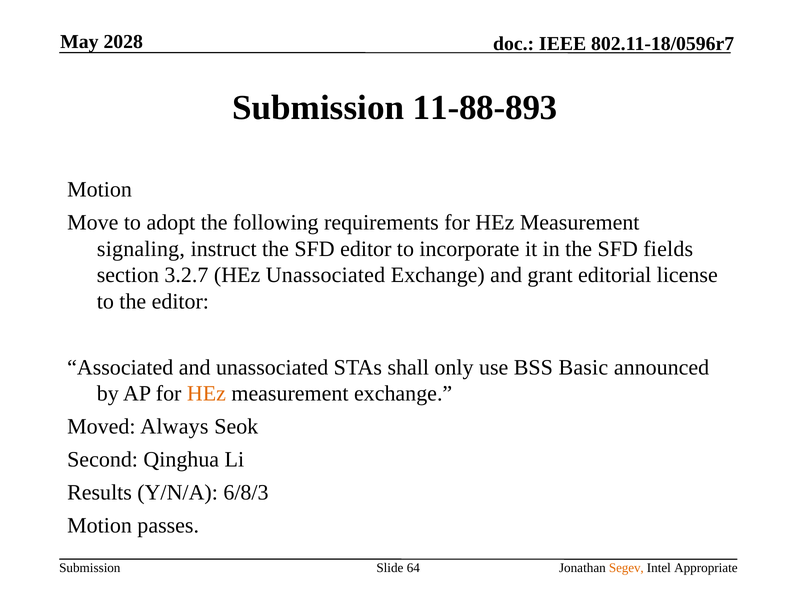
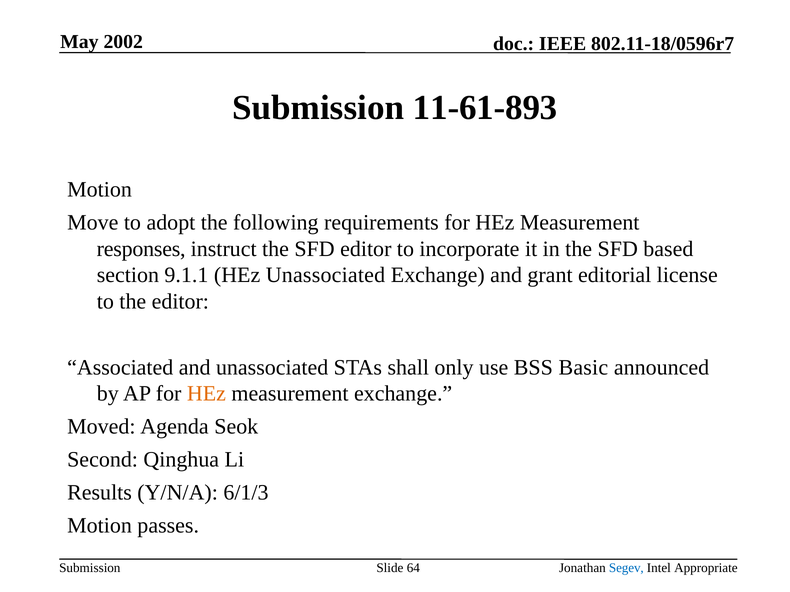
2028: 2028 -> 2002 (123, 42)
11-88-893: 11-88-893 -> 11-61-893 (485, 108)
signaling: signaling -> responses (141, 249)
fields: fields -> based (668, 249)
3.2.7: 3.2.7 -> 9.1.1 (186, 275)
Always: Always -> Agenda (175, 427)
6/8/3: 6/8/3 -> 6/1/3 (246, 493)
Segev colour: orange -> blue (626, 568)
